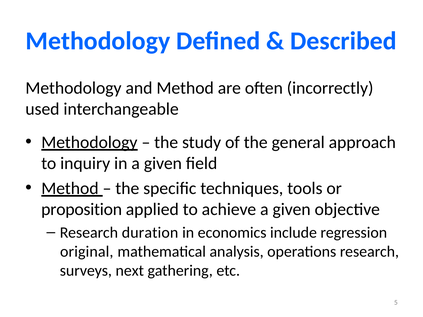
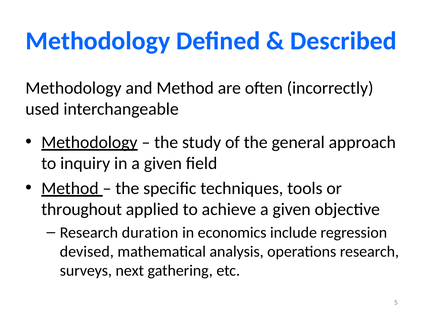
proposition: proposition -> throughout (82, 210)
original: original -> devised (87, 252)
